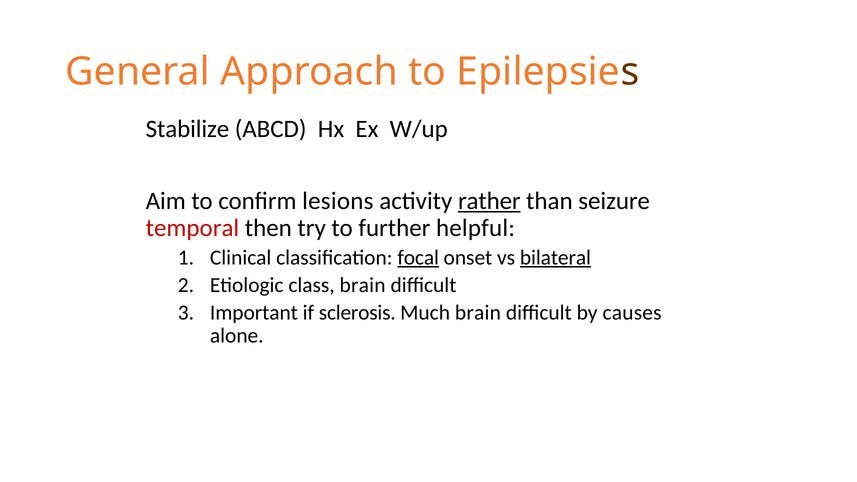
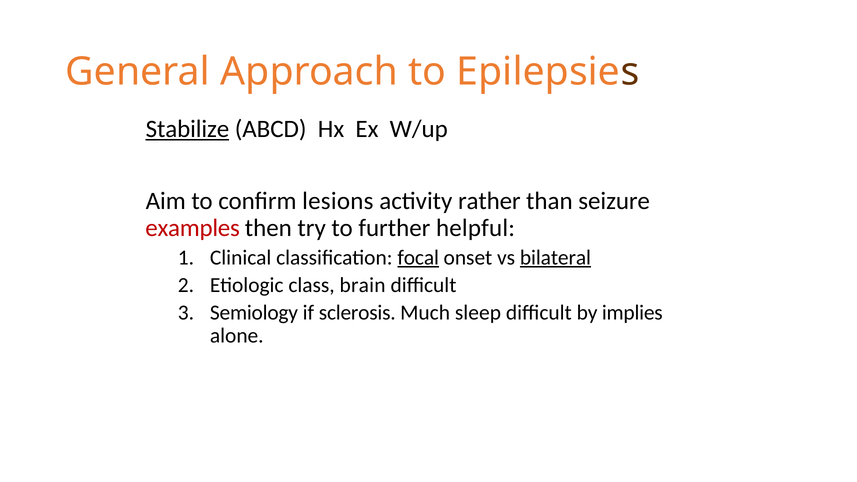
Stabilize underline: none -> present (187, 129)
rather underline: present -> none (489, 201)
temporal: temporal -> examples (193, 228)
Important: Important -> Semiology (254, 313)
Much brain: brain -> sleep (478, 313)
causes: causes -> implies (632, 313)
